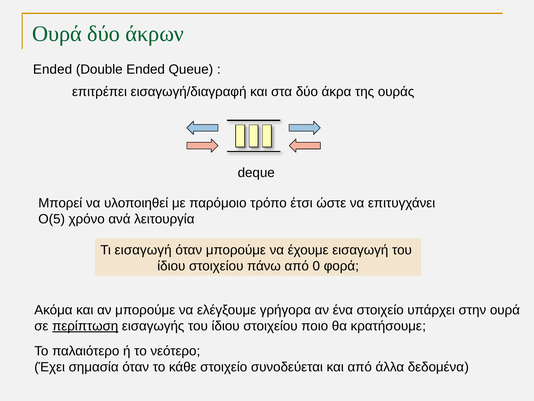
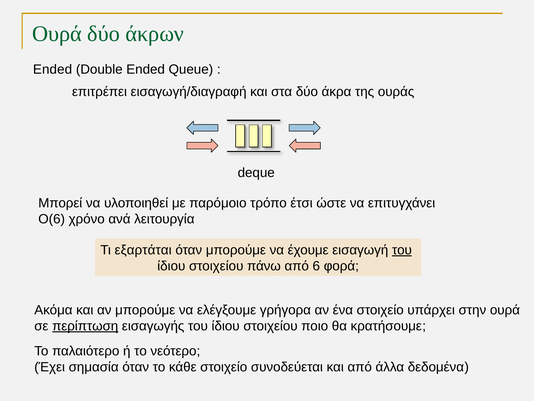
Ο(5: Ο(5 -> Ο(6 (52, 219)
Τι εισαγωγή: εισαγωγή -> εξαρτάται (143, 250)
του underline: none -> present (402, 250)
0: 0 -> 6 (316, 266)
